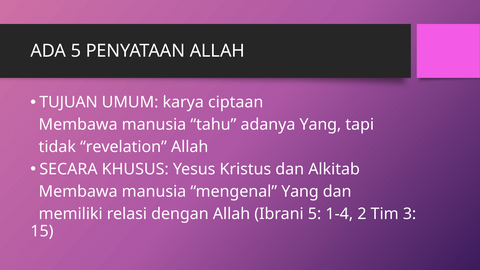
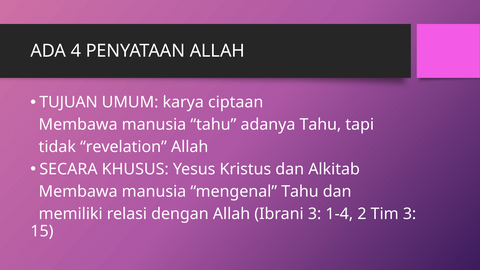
ADA 5: 5 -> 4 (76, 51)
adanya Yang: Yang -> Tahu (320, 125)
mengenal Yang: Yang -> Tahu (300, 192)
Ibrani 5: 5 -> 3 (315, 214)
